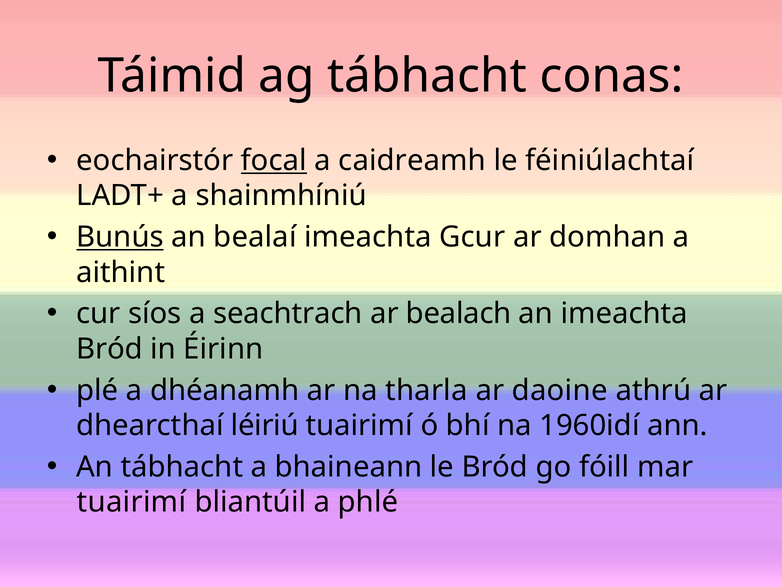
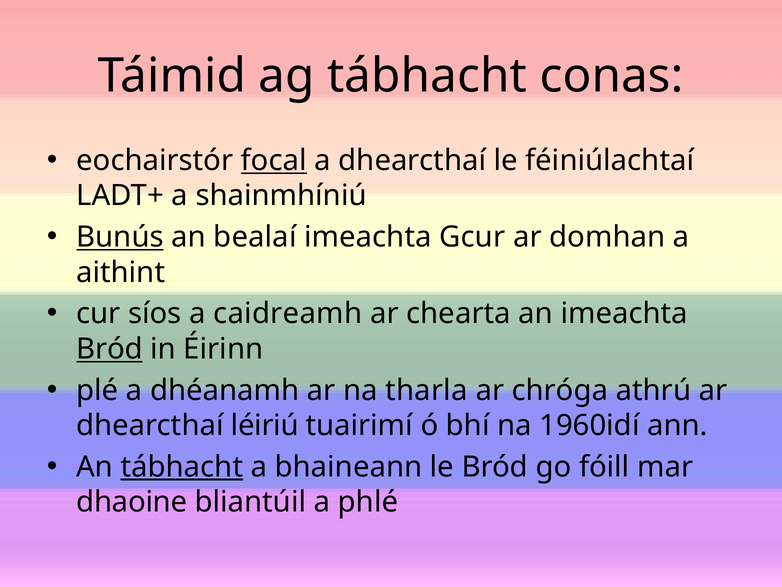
a caidreamh: caidreamh -> dhearcthaí (412, 160)
seachtrach: seachtrach -> caidreamh (288, 313)
bealach: bealach -> chearta (459, 313)
Bród underline: none -> present (109, 349)
daoine: daoine -> chróga (560, 390)
tábhacht underline: none -> present (182, 467)
tuairimí: tuairimí -> dhaoine (132, 502)
